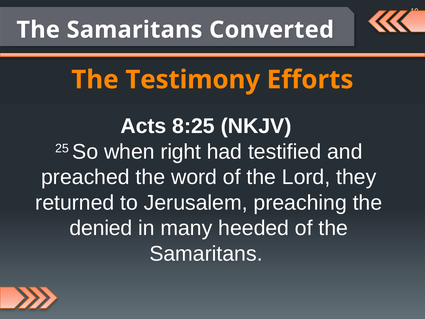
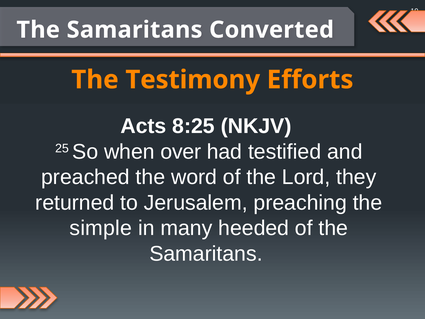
right: right -> over (181, 152)
denied: denied -> simple (101, 228)
